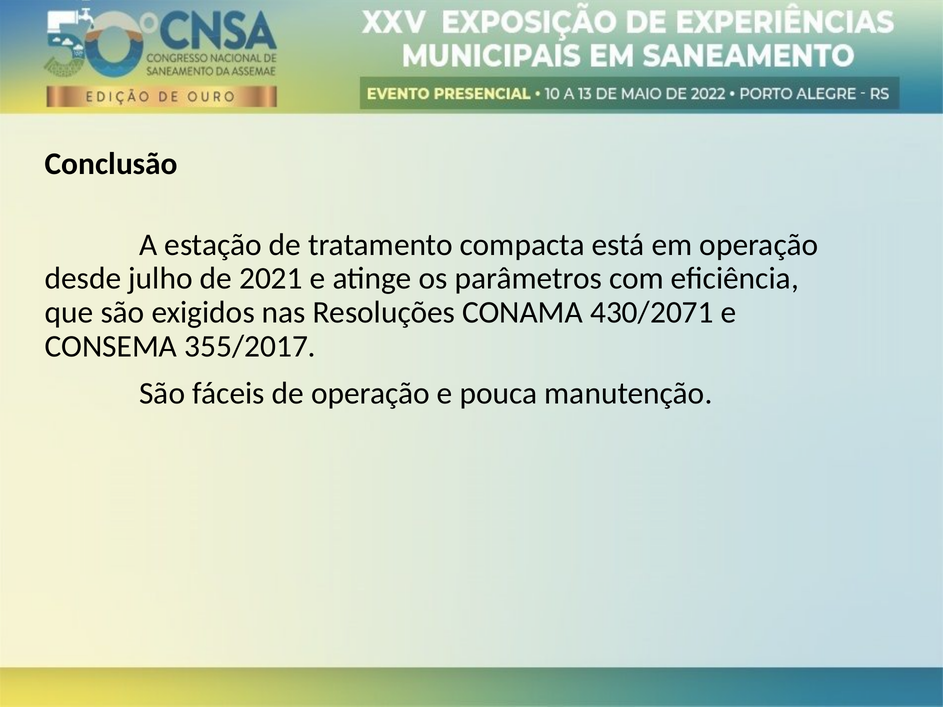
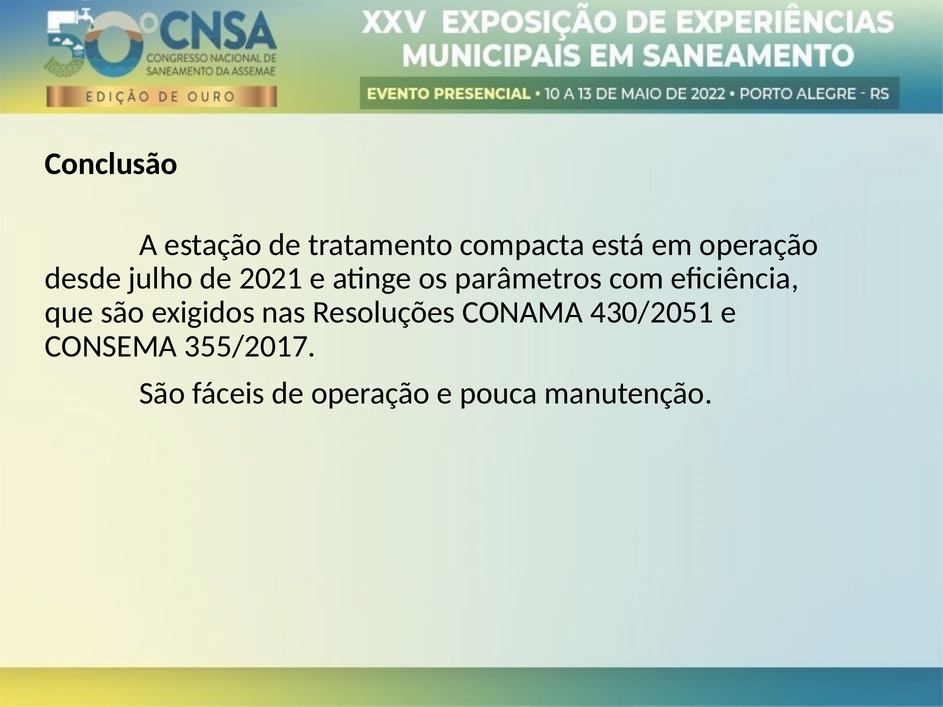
430/2071: 430/2071 -> 430/2051 (652, 313)
